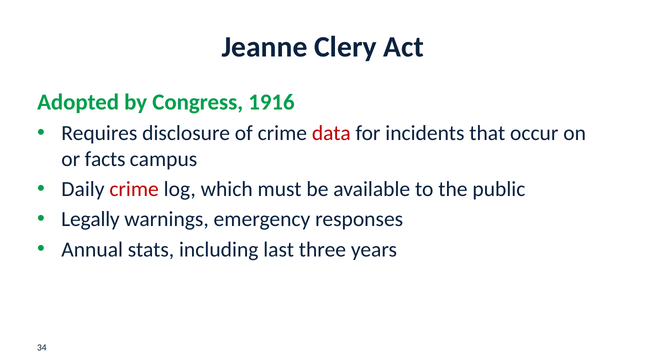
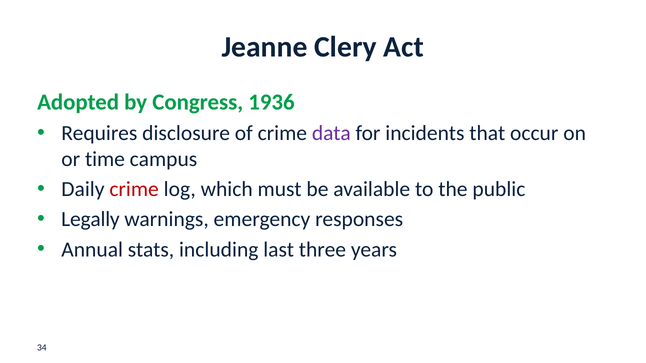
1916: 1916 -> 1936 (271, 103)
data colour: red -> purple (331, 133)
facts: facts -> time (105, 159)
